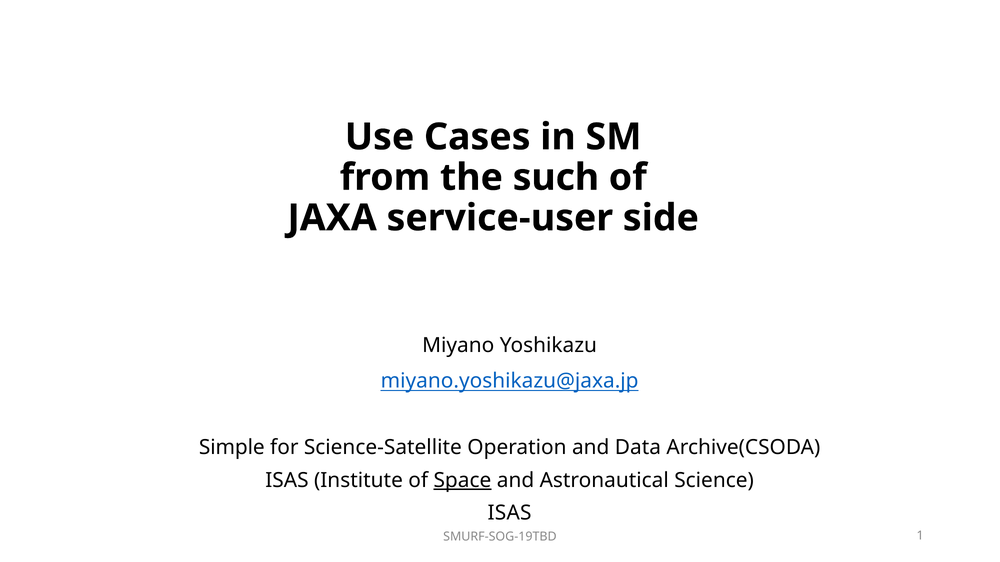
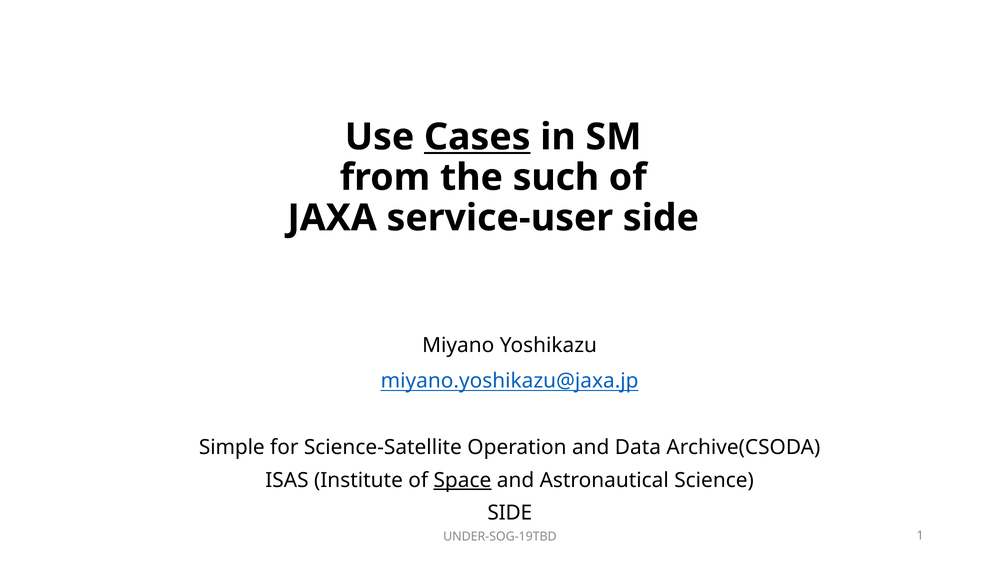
Cases underline: none -> present (477, 137)
ISAS: ISAS -> SIDE (510, 514)
SMURF-SOG-19TBD: SMURF-SOG-19TBD -> UNDER-SOG-19TBD (500, 537)
